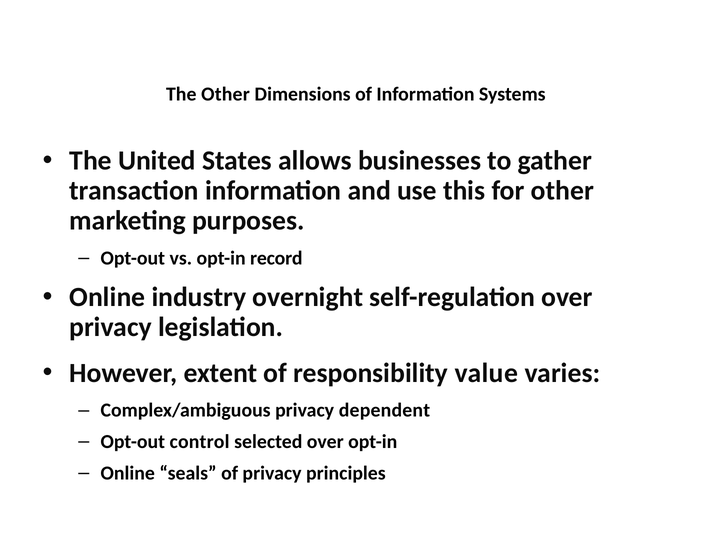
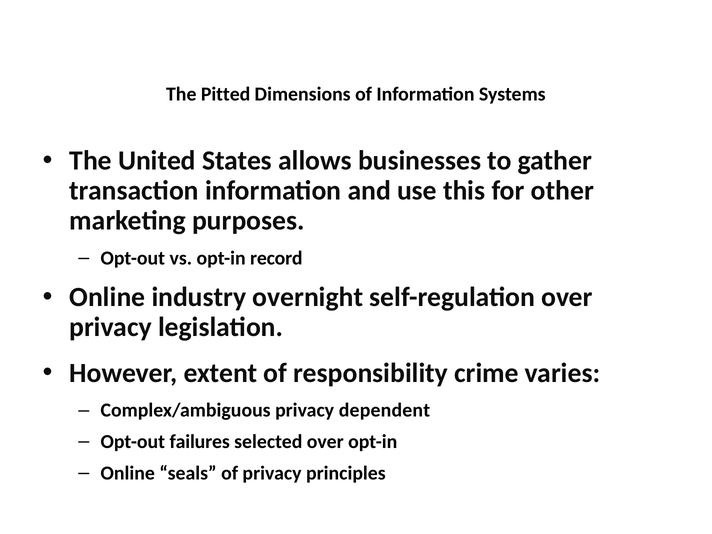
The Other: Other -> Pitted (226, 94)
value: value -> crime (486, 373)
control: control -> failures (200, 442)
